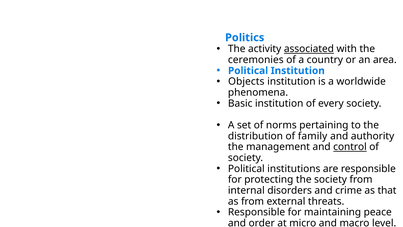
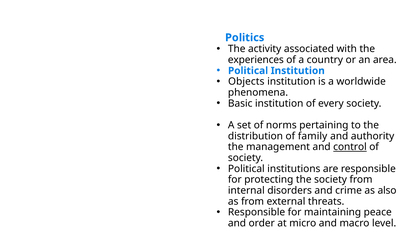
associated underline: present -> none (309, 49)
ceremonies: ceremonies -> experiences (256, 60)
that: that -> also (387, 190)
